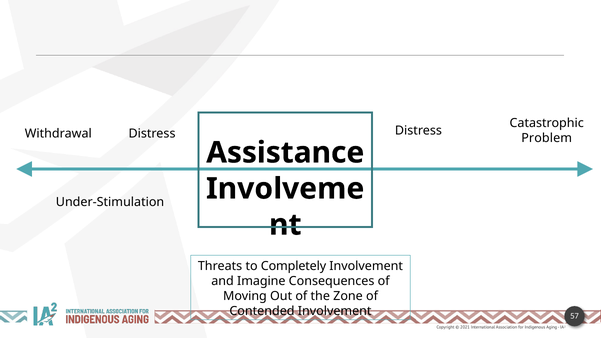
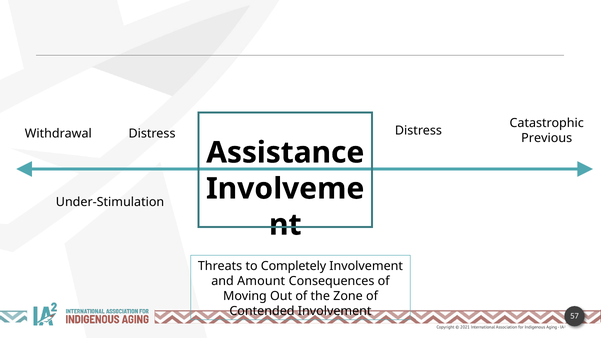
Problem: Problem -> Previous (547, 138)
Imagine: Imagine -> Amount (261, 281)
